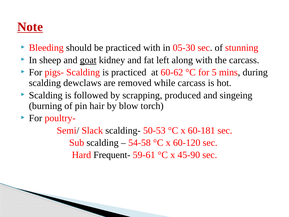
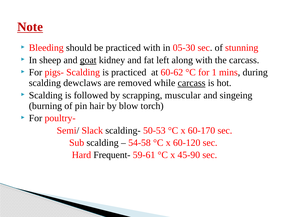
5: 5 -> 1 (214, 72)
carcass underline: none -> present (192, 83)
produced: produced -> muscular (183, 95)
60-181: 60-181 -> 60-170 (201, 130)
